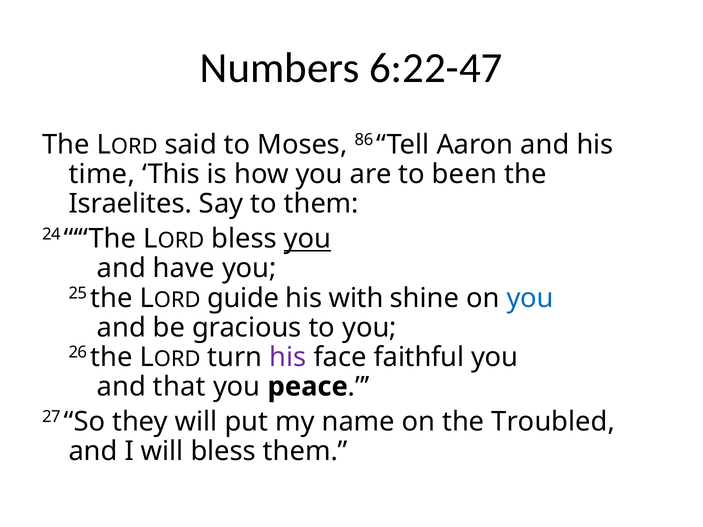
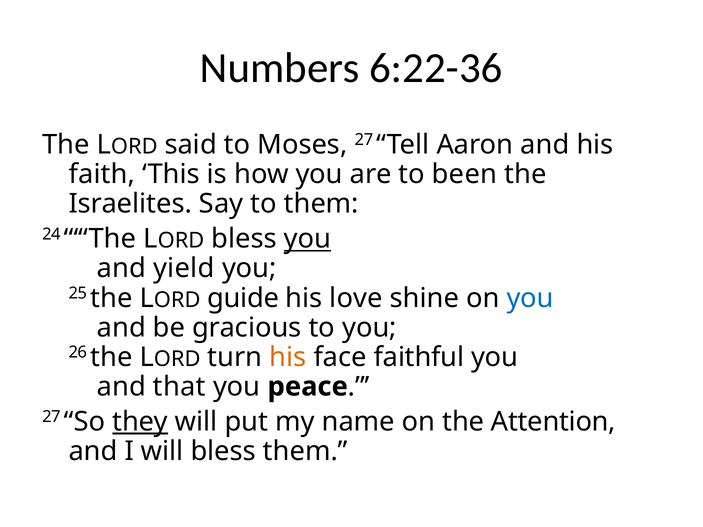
6:22-47: 6:22-47 -> 6:22-36 (436, 68)
Moses 86: 86 -> 27 (364, 140)
time: time -> faith (102, 174)
have: have -> yield (184, 269)
with: with -> love (356, 298)
his colour: purple -> orange (288, 357)
they underline: none -> present (140, 422)
Troubled: Troubled -> Attention (553, 422)
